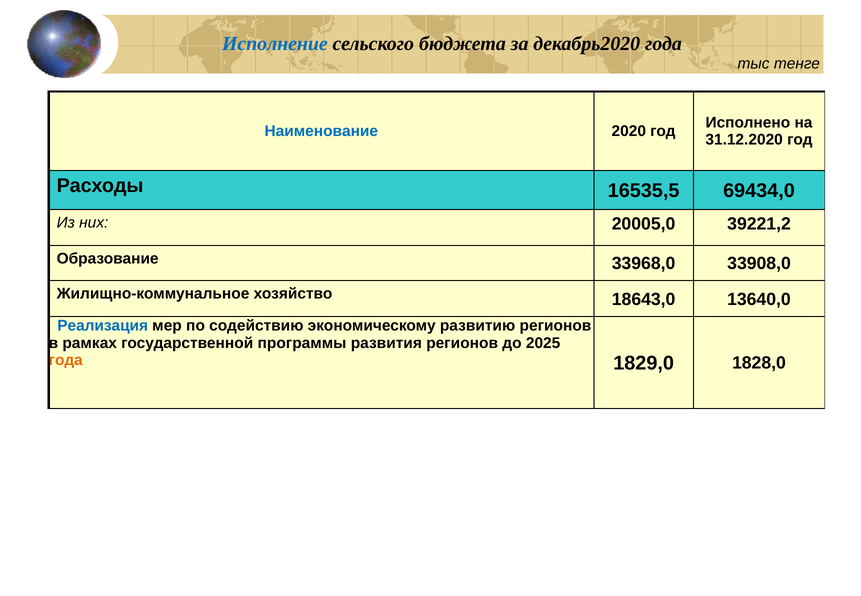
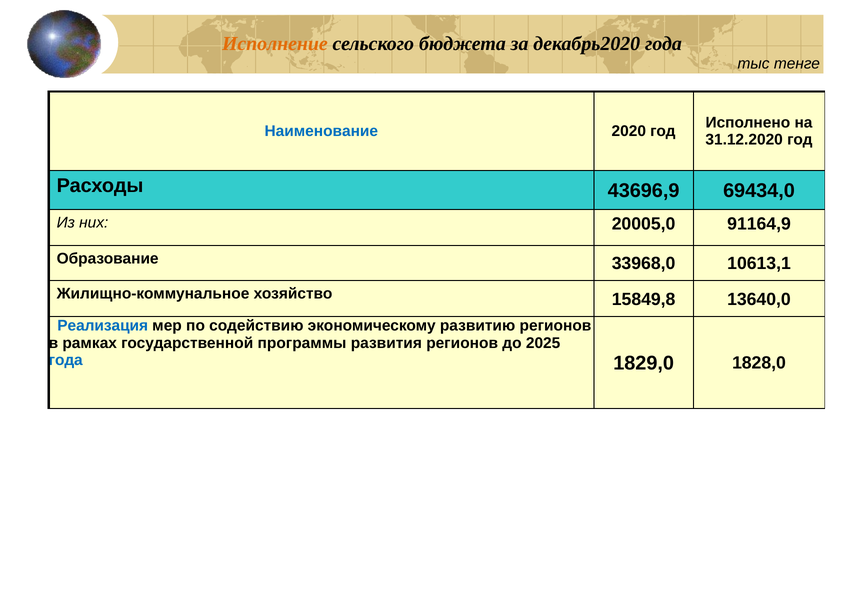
Исполнение colour: blue -> orange (275, 44)
16535,5: 16535,5 -> 43696,9 (644, 191)
39221,2: 39221,2 -> 91164,9 (759, 224)
33908,0: 33908,0 -> 10613,1 (759, 264)
18643,0: 18643,0 -> 15849,8 (644, 299)
года colour: orange -> blue (66, 360)
